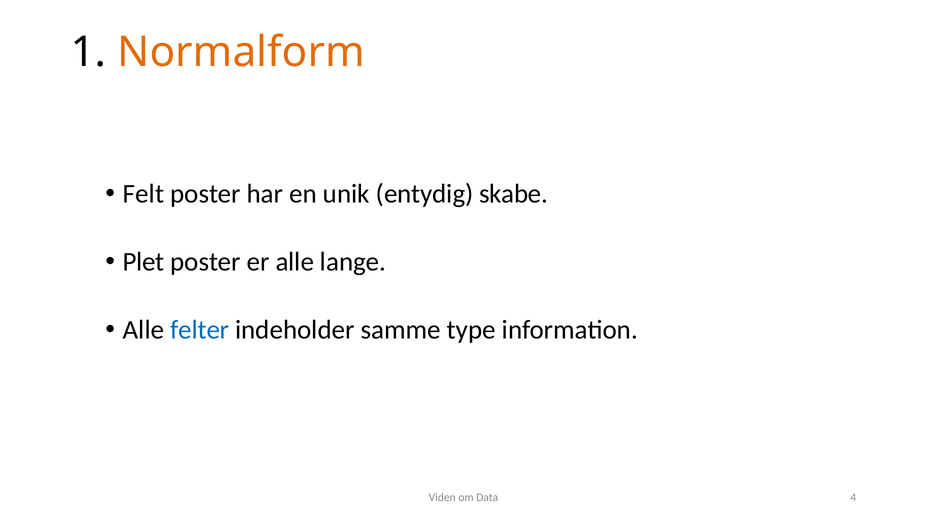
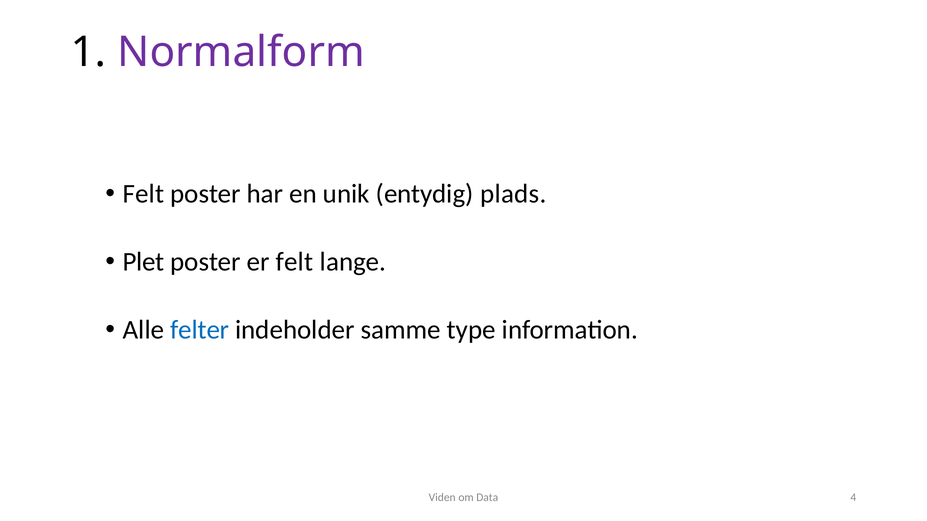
Normalform colour: orange -> purple (241, 52)
skabe: skabe -> plads (513, 194)
er alle: alle -> felt (295, 262)
